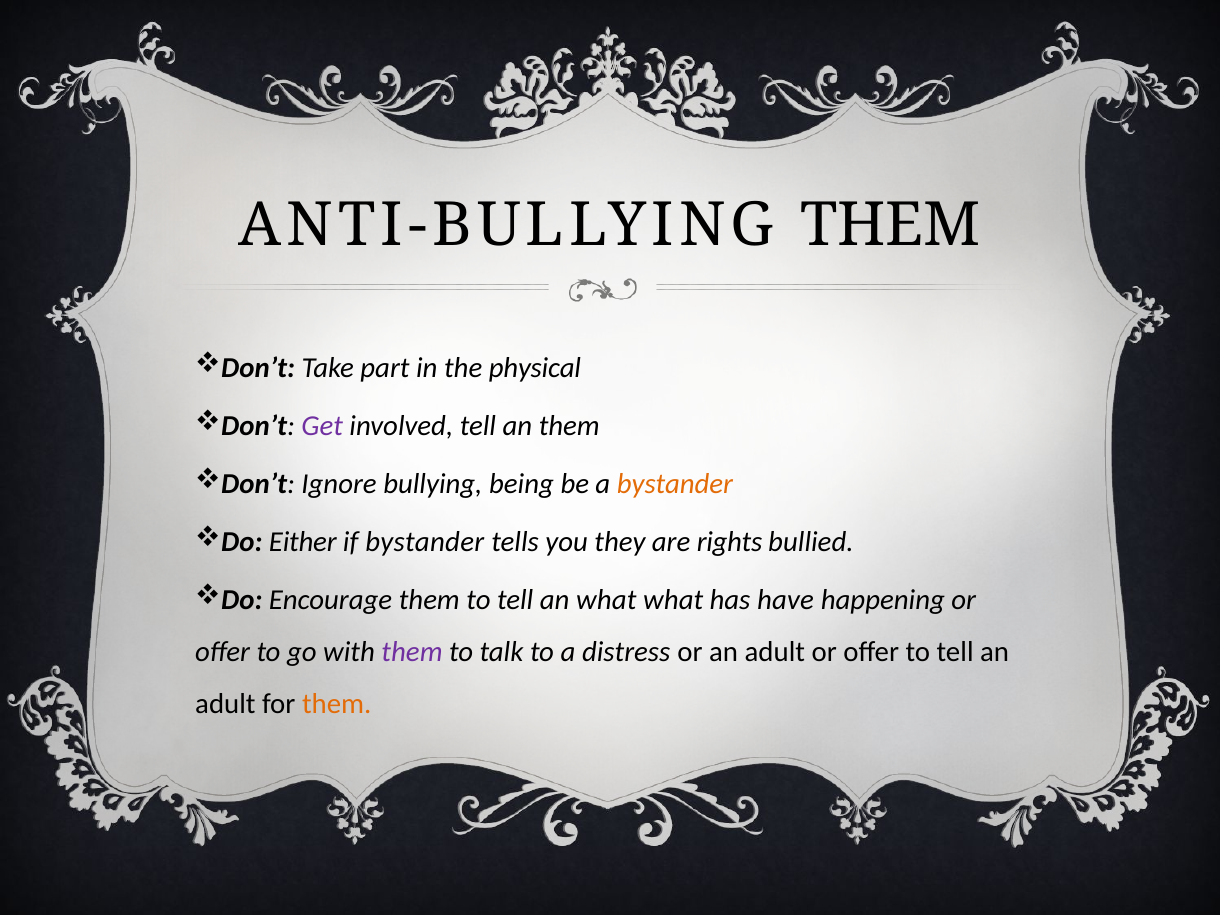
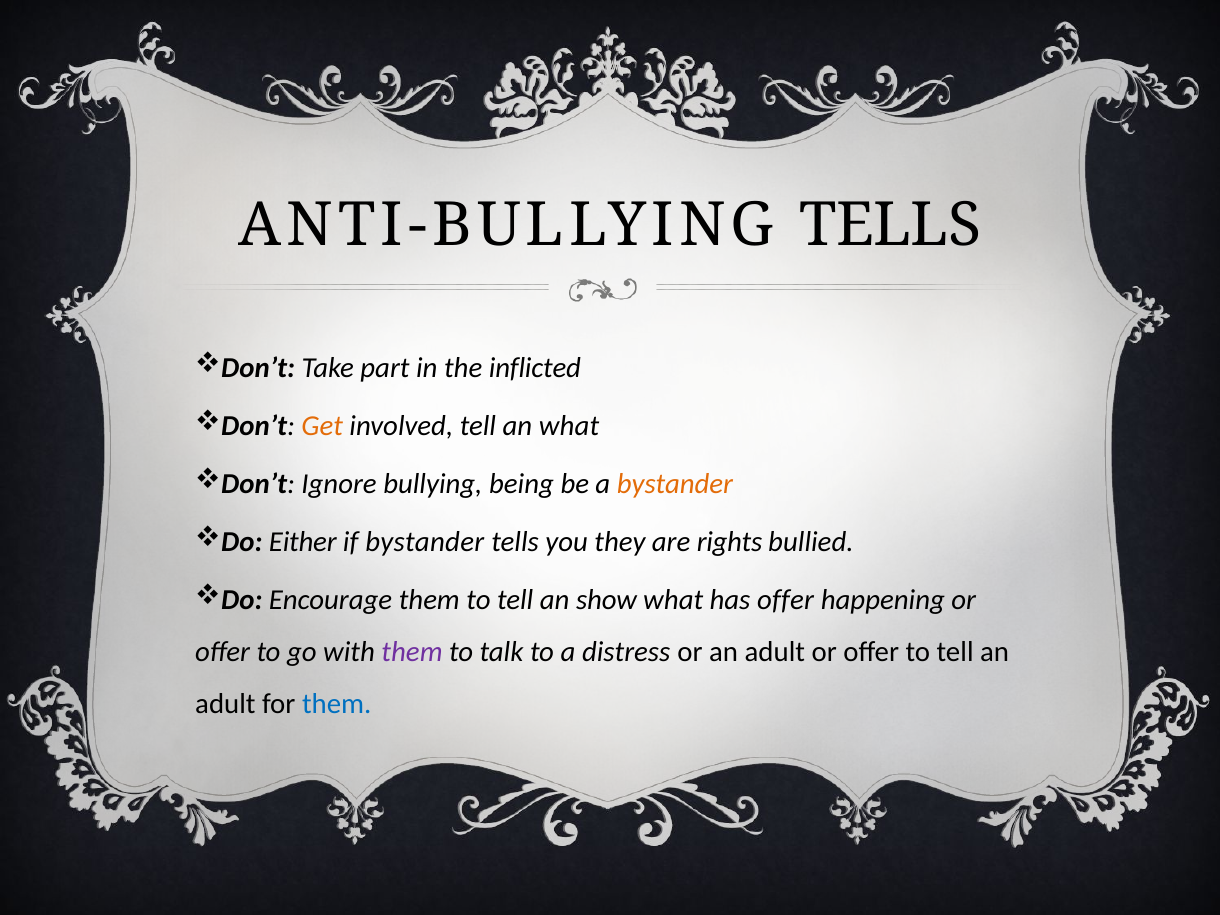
ANTI-BULLYING THEM: THEM -> TELLS (890, 226)
physical: physical -> inflicted (535, 368)
Get colour: purple -> orange (322, 426)
an them: them -> what (569, 426)
an what: what -> show (606, 600)
has have: have -> offer (786, 600)
them colour: orange -> blue (337, 704)
